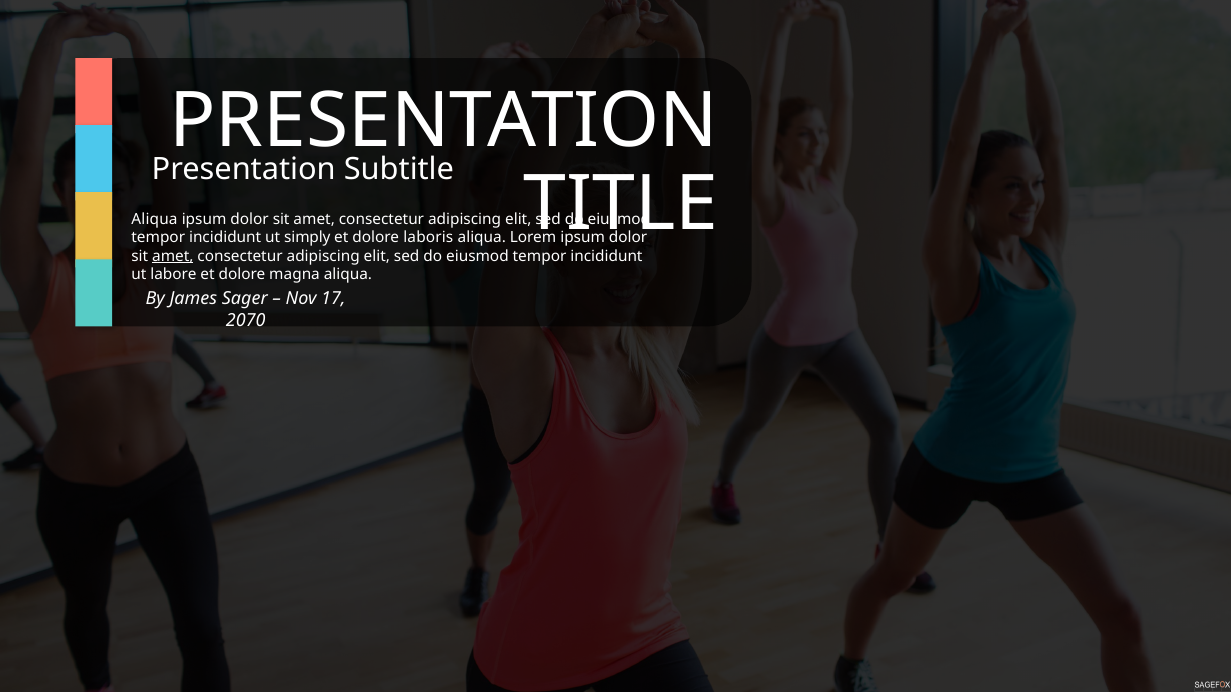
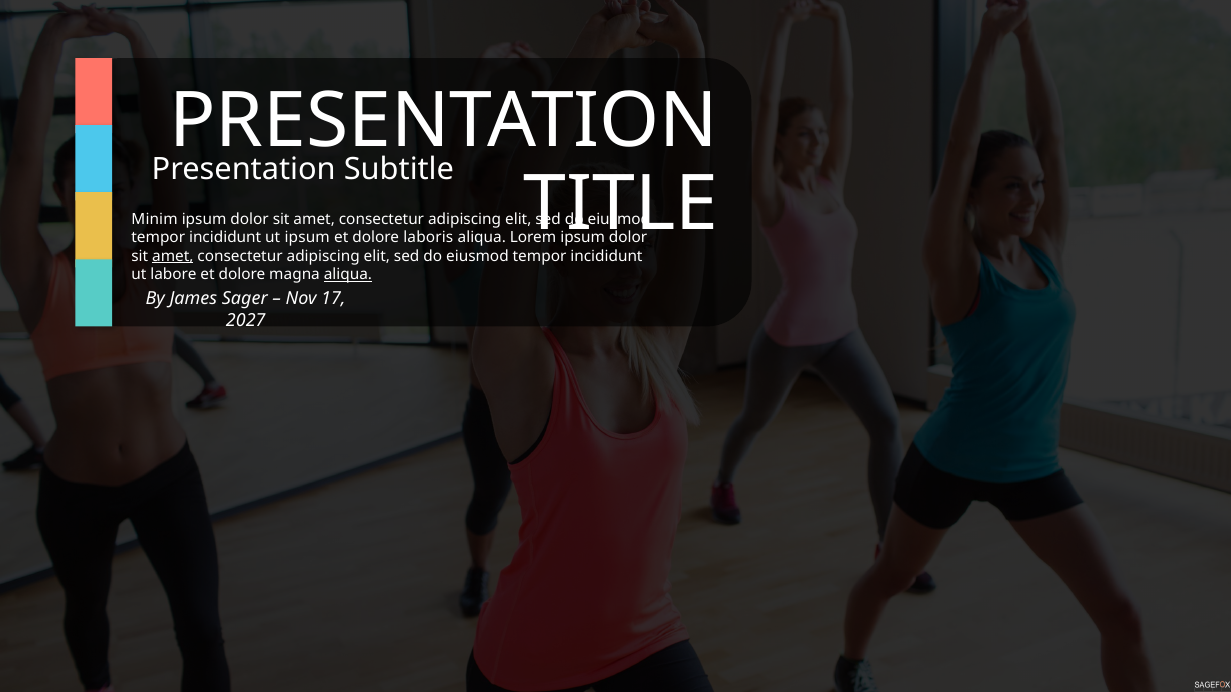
Aliqua: Aliqua -> Minim (155, 219)
ut simply: simply -> ipsum (307, 238)
aliqua underline: none -> present (348, 275)
2070: 2070 -> 2027 (246, 321)
